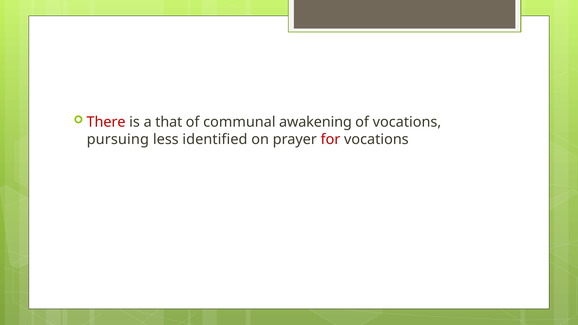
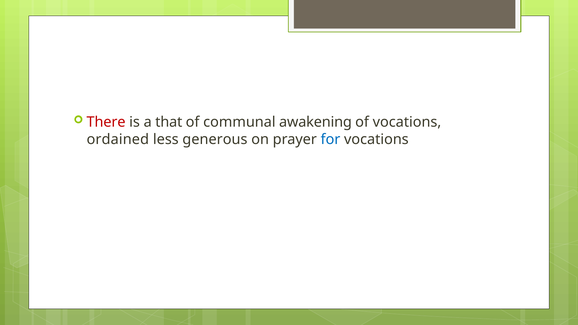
pursuing: pursuing -> ordained (118, 139)
identified: identified -> generous (215, 139)
for colour: red -> blue (330, 139)
